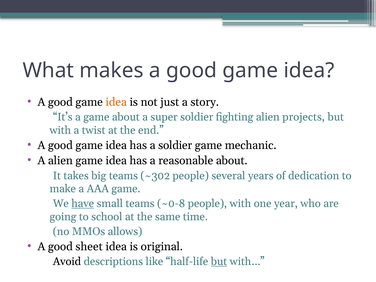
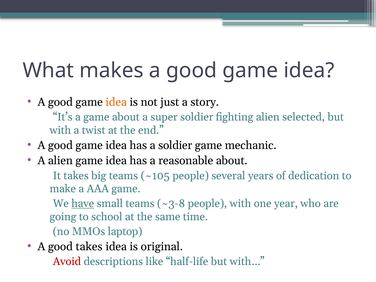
projects: projects -> selected (304, 117)
~302: ~302 -> ~105 (155, 176)
~0-8: ~0-8 -> ~3-8 (171, 204)
allows: allows -> laptop (125, 231)
good sheet: sheet -> takes (89, 246)
Avoid colour: black -> red (67, 261)
but underline: present -> none (219, 261)
